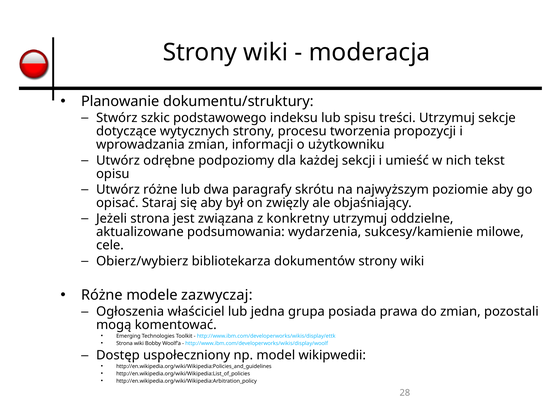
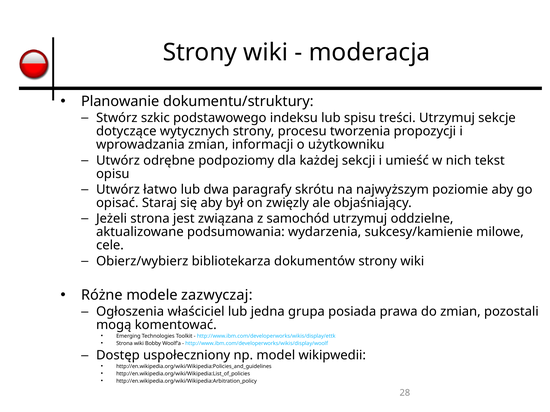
Utwórz różne: różne -> łatwo (160, 190)
konkretny: konkretny -> samochód (298, 219)
